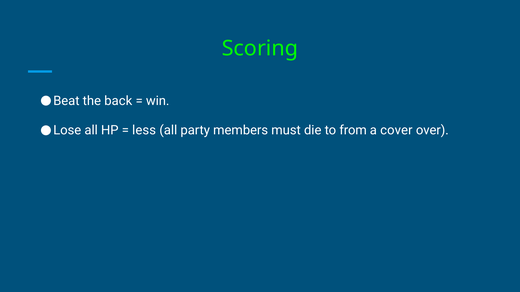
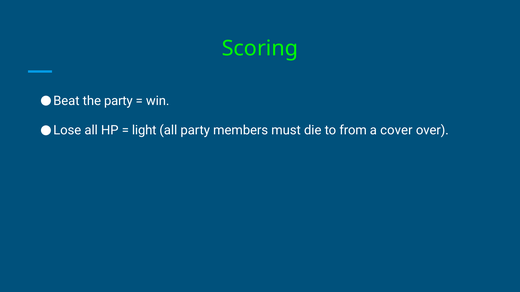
the back: back -> party (118, 101)
less: less -> light (144, 130)
